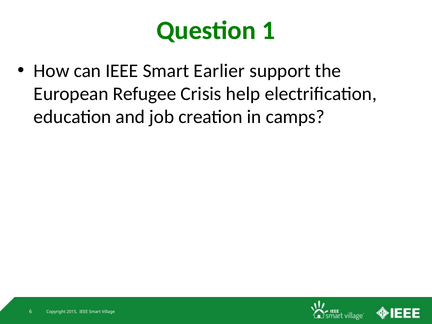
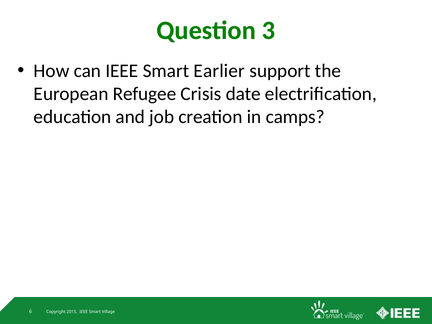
1: 1 -> 3 (269, 31)
help: help -> date (243, 94)
